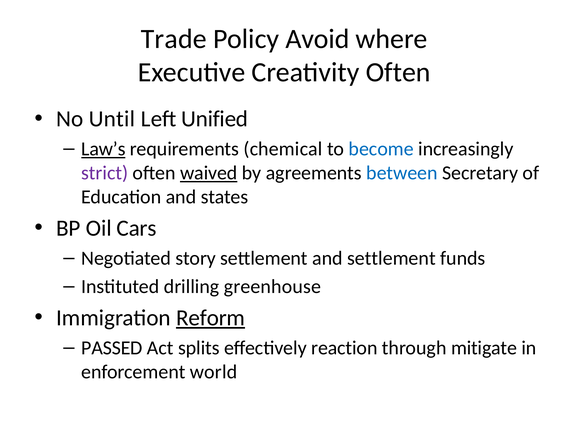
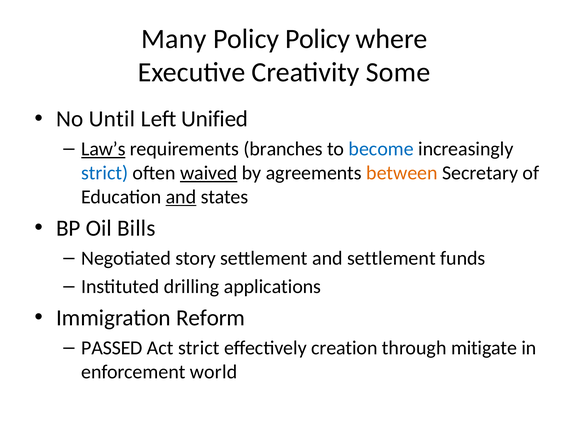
Trade: Trade -> Many (174, 39)
Policy Avoid: Avoid -> Policy (318, 39)
Creativity Often: Often -> Some (398, 72)
chemical: chemical -> branches (283, 149)
strict colour: purple -> blue (105, 173)
between colour: blue -> orange (402, 173)
and underline: none -> present (181, 197)
Cars: Cars -> Bills (136, 228)
greenhouse: greenhouse -> applications (272, 287)
Reform underline: present -> none (211, 318)
Act splits: splits -> strict (199, 348)
reaction: reaction -> creation (344, 348)
